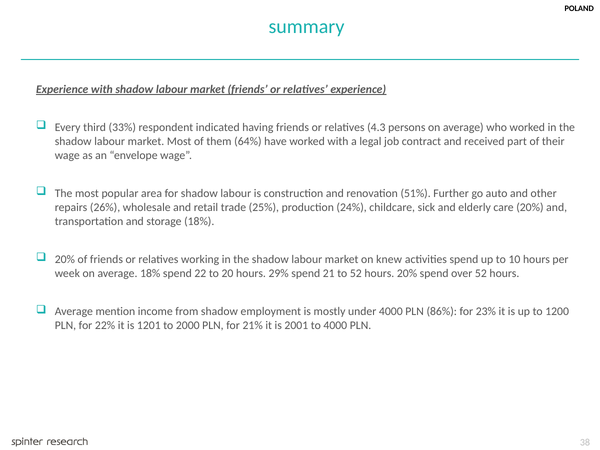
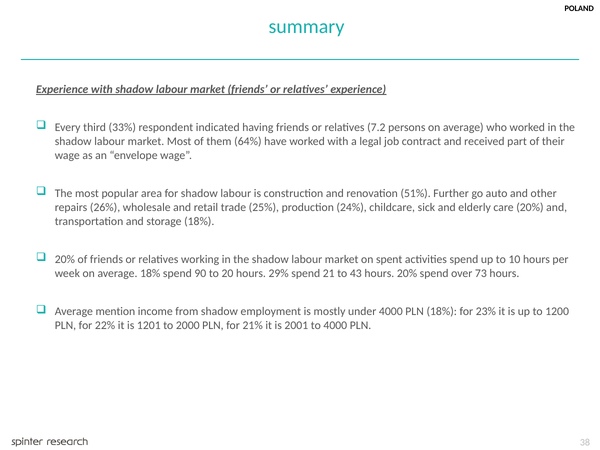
4.3: 4.3 -> 7.2 (376, 127)
knew: knew -> spent (389, 260)
22: 22 -> 90 (200, 274)
to 52: 52 -> 43 (356, 274)
over 52: 52 -> 73 (481, 274)
PLN 86%: 86% -> 18% (442, 312)
